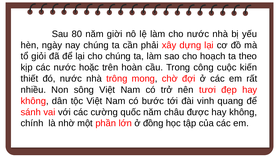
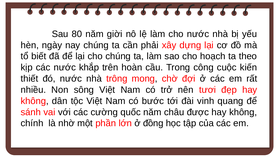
giỏi: giỏi -> biết (39, 56)
hoặc: hoặc -> khắp (89, 67)
